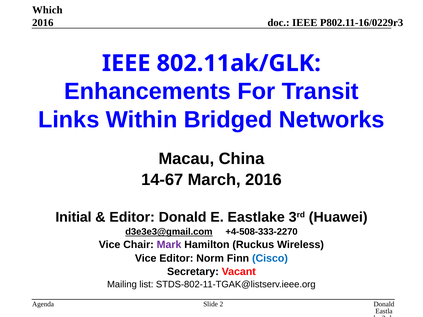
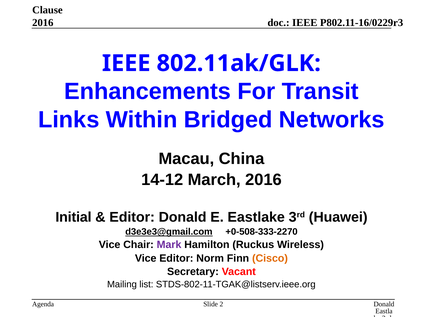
Which: Which -> Clause (47, 10)
14-67: 14-67 -> 14-12 (162, 180)
+4-508-333-2270: +4-508-333-2270 -> +0-508-333-2270 (262, 232)
Cisco colour: blue -> orange (270, 258)
